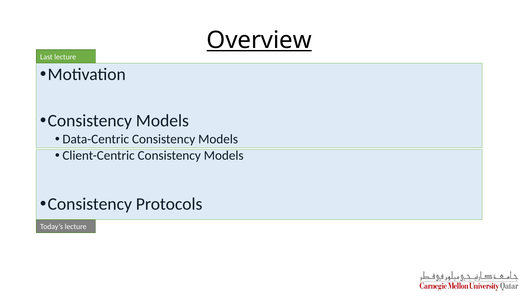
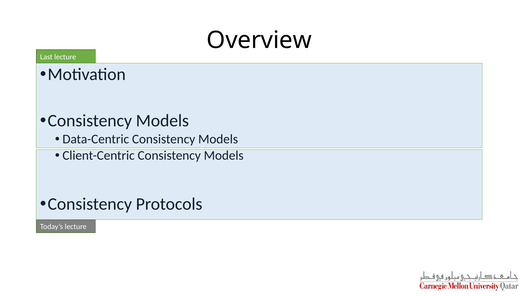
Overview underline: present -> none (259, 40)
